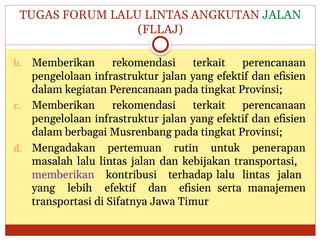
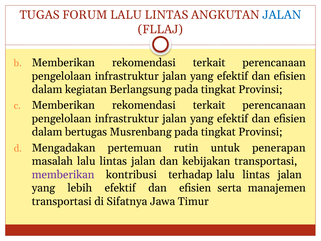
JALAN colour: green -> blue (282, 15)
kegiatan Perencanaan: Perencanaan -> Berlangsung (141, 89)
berbagai: berbagai -> bertugas (86, 132)
